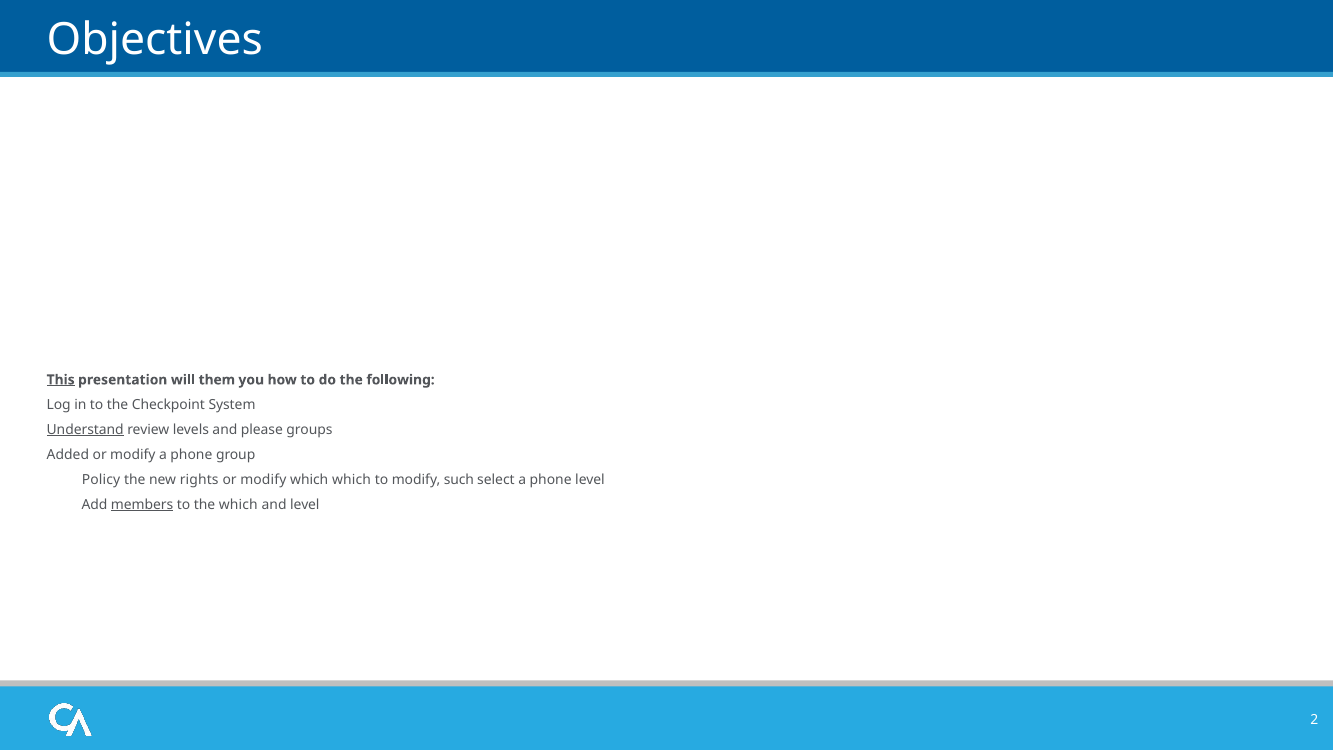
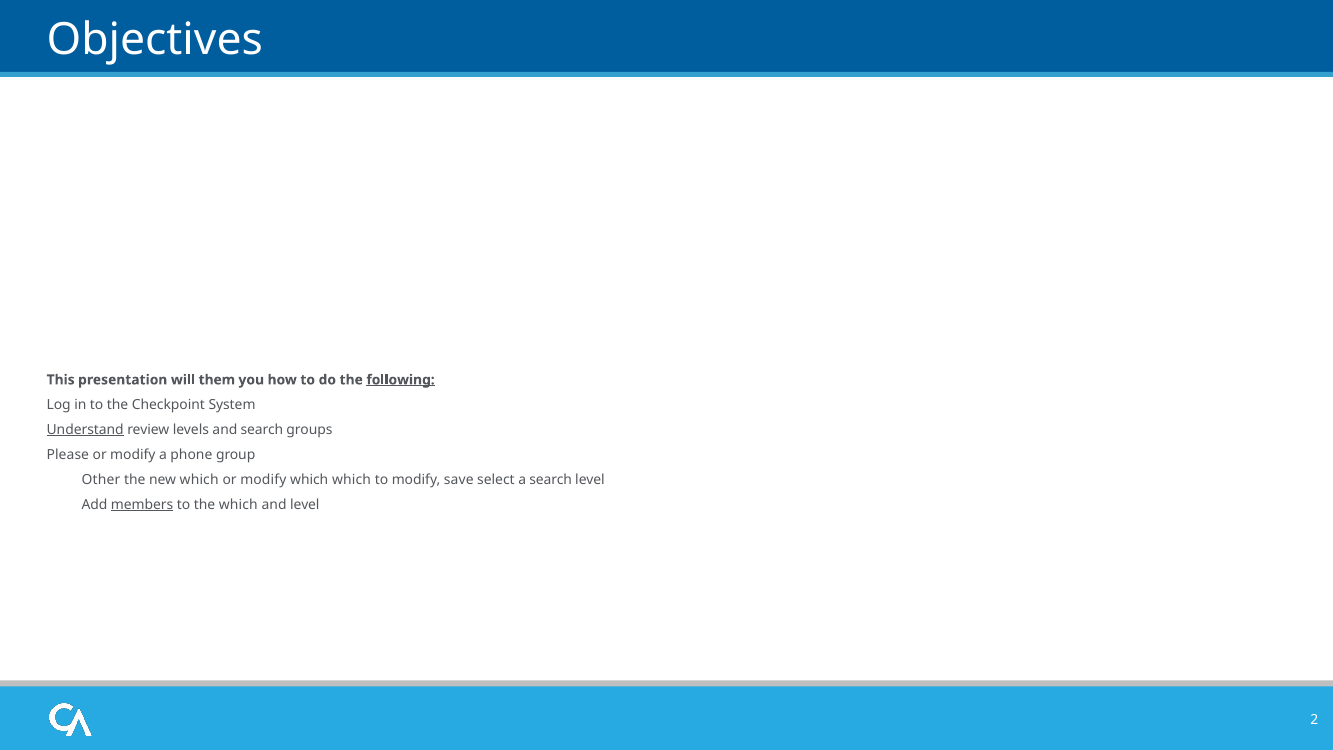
This underline: present -> none (61, 380)
following underline: none -> present (401, 380)
and please: please -> search (262, 430)
Added: Added -> Please (68, 454)
Policy: Policy -> Other (101, 479)
new rights: rights -> which (199, 479)
such: such -> save (459, 479)
select a phone: phone -> search (551, 479)
